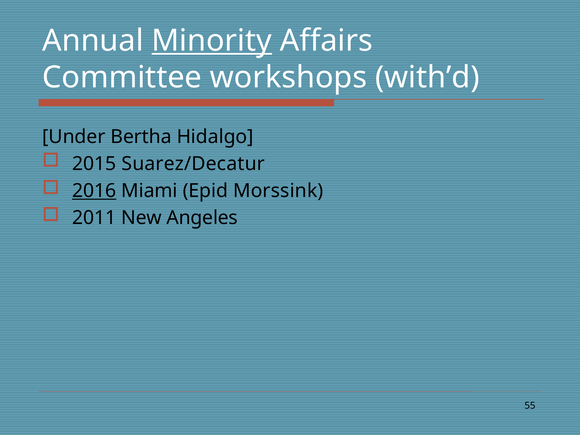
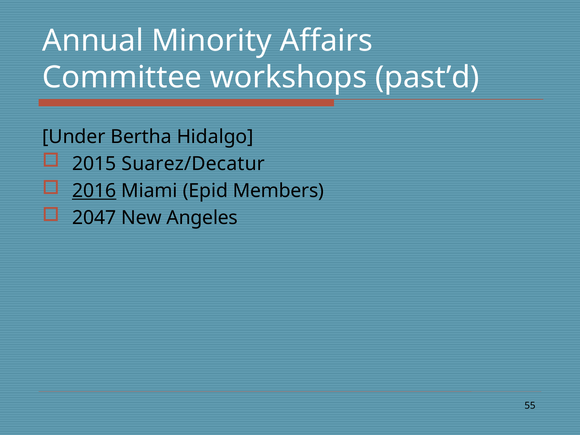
Minority underline: present -> none (212, 41)
with’d: with’d -> past’d (427, 77)
Morssink: Morssink -> Members (278, 191)
2011: 2011 -> 2047 (94, 218)
